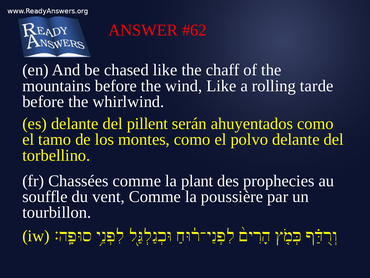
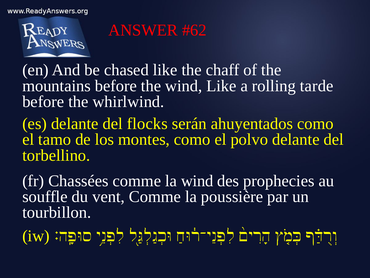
pillent: pillent -> flocks (147, 124)
la plant: plant -> wind (197, 181)
